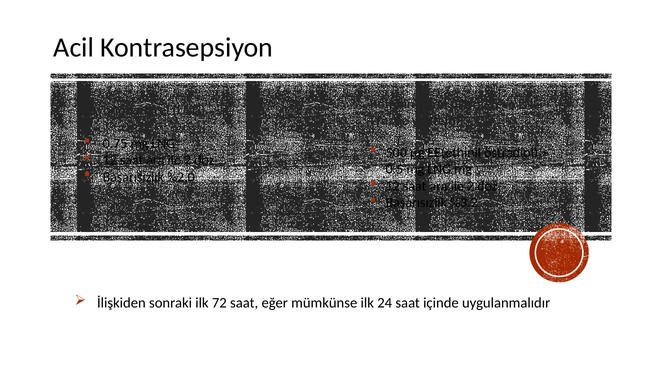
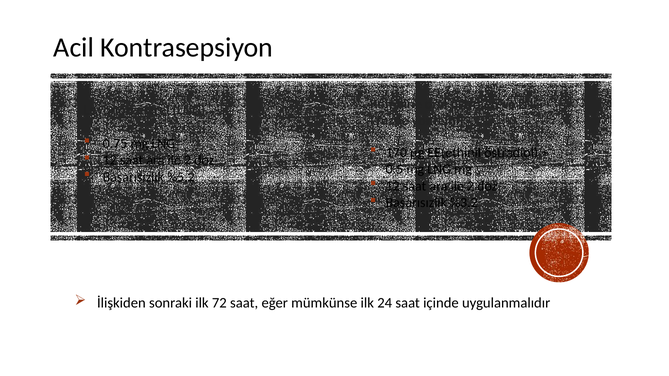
500: 500 -> 170 (396, 153)
%2.0: %2.0 -> %5.2 (181, 177)
